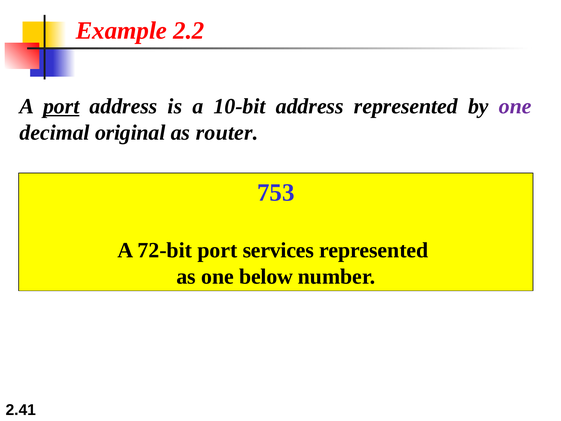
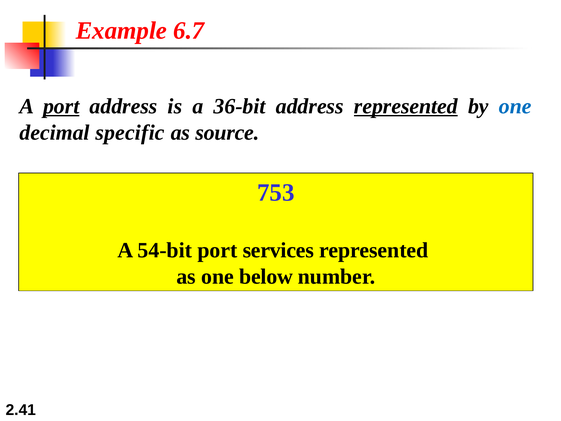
2.2: 2.2 -> 6.7 (189, 31)
10-bit: 10-bit -> 36-bit (240, 106)
represented underline: none -> present (406, 106)
one colour: purple -> blue (515, 106)
original: original -> specific (130, 132)
router: router -> source (227, 132)
72-bit: 72-bit -> 54-bit (165, 250)
